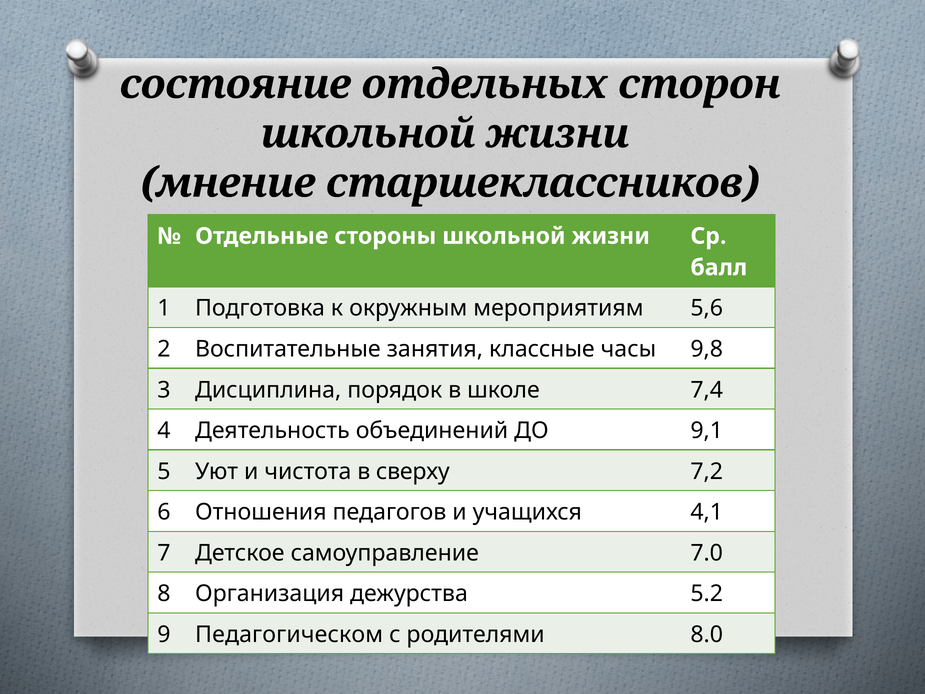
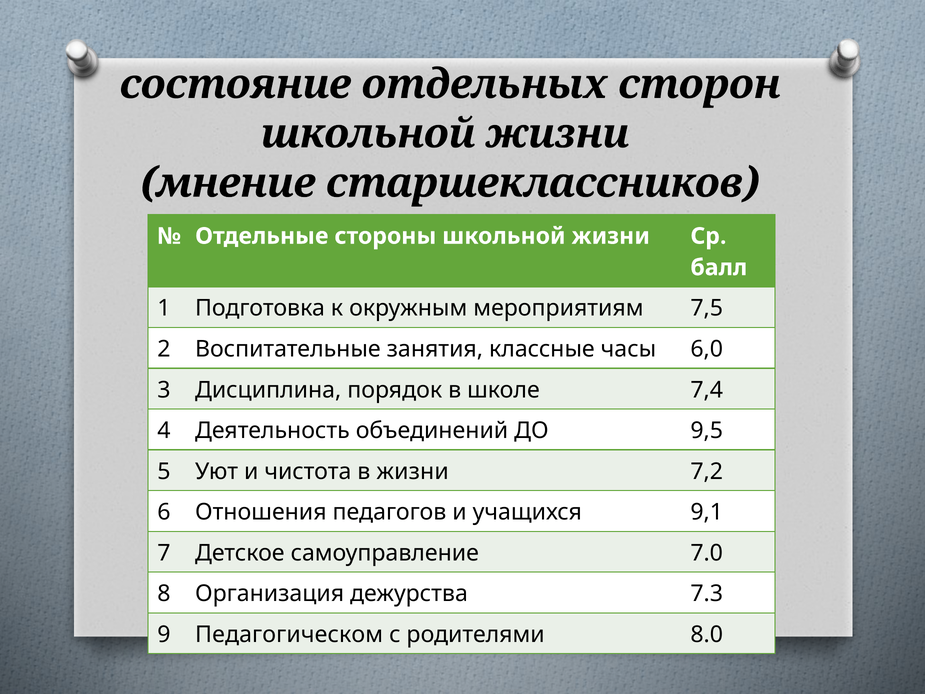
5,6: 5,6 -> 7,5 (707, 308)
9,8: 9,8 -> 6,0 (707, 349)
9,1: 9,1 -> 9,5 (707, 431)
в сверху: сверху -> жизни (413, 471)
4,1: 4,1 -> 9,1 (707, 512)
5.2: 5.2 -> 7.3 (707, 594)
